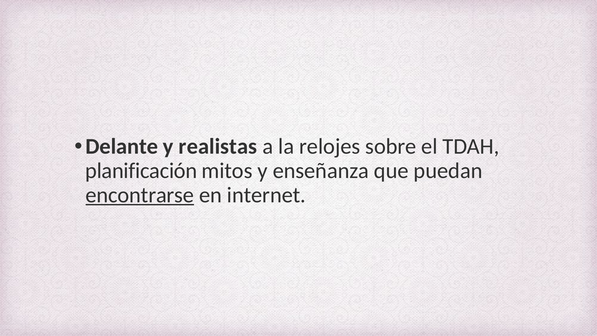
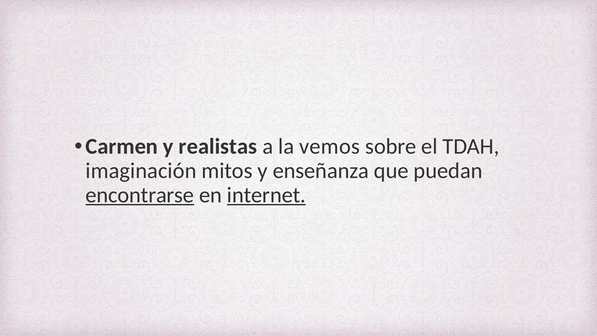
Delante: Delante -> Carmen (122, 146)
relojes: relojes -> vemos (330, 146)
planificación: planificación -> imaginación (141, 171)
internet underline: none -> present (266, 195)
